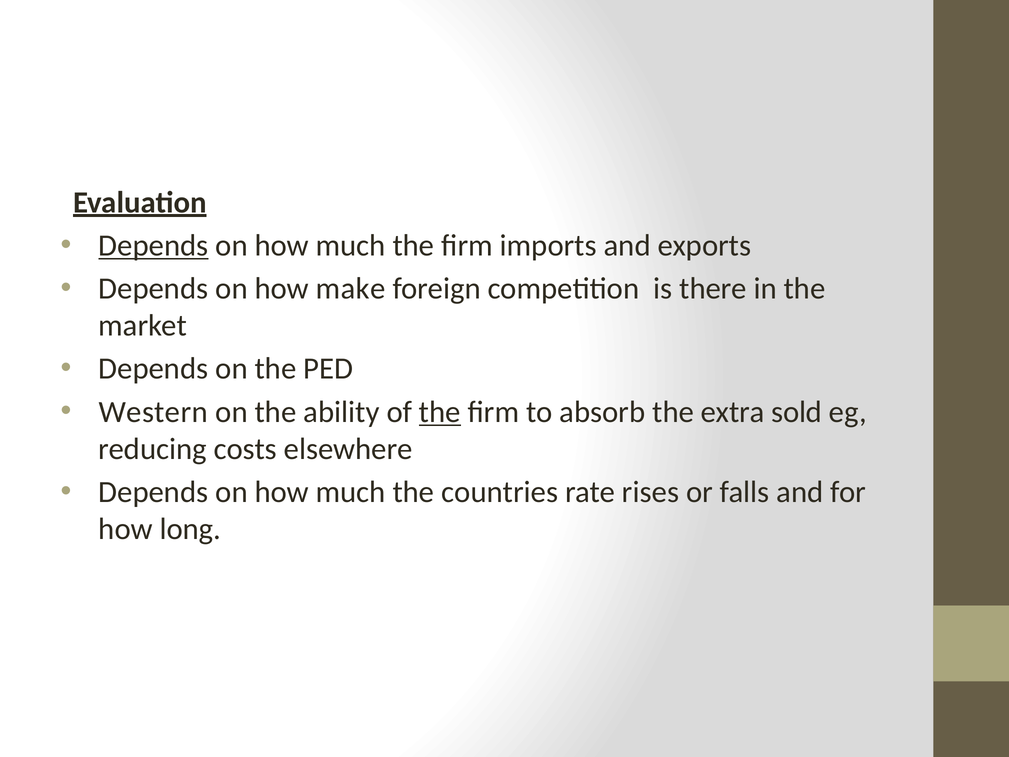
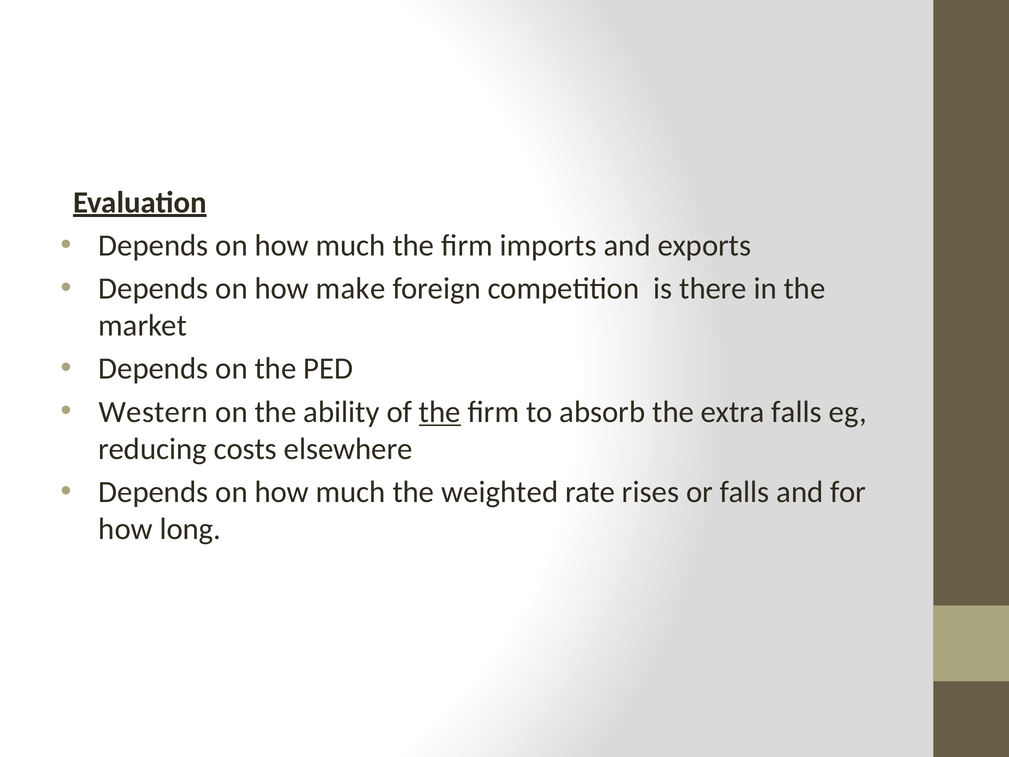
Depends underline: present -> none (153, 245)
extra sold: sold -> falls (797, 412)
countries: countries -> weighted (500, 492)
